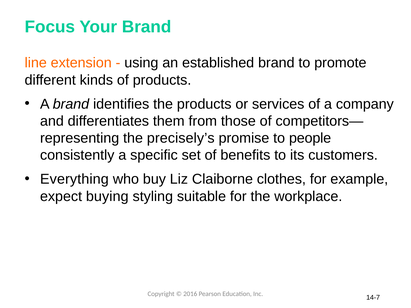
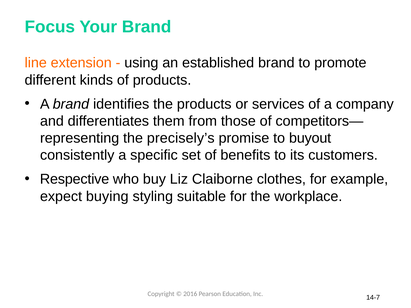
people: people -> buyout (310, 138)
Everything: Everything -> Respective (75, 179)
